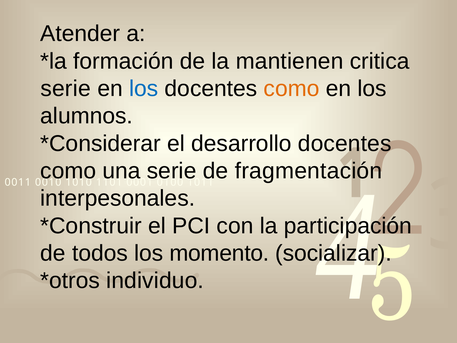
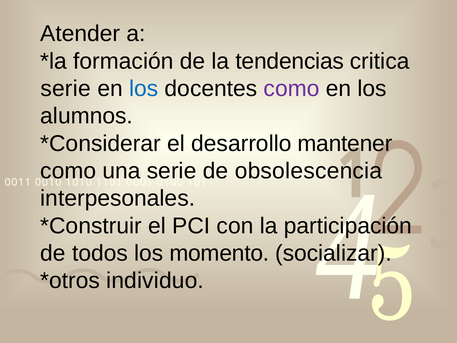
mantienen: mantienen -> tendencias (290, 61)
como colour: orange -> purple (292, 89)
desarrollo docentes: docentes -> mantener (345, 143)
fragmentación: fragmentación -> obsolescencia (309, 171)
